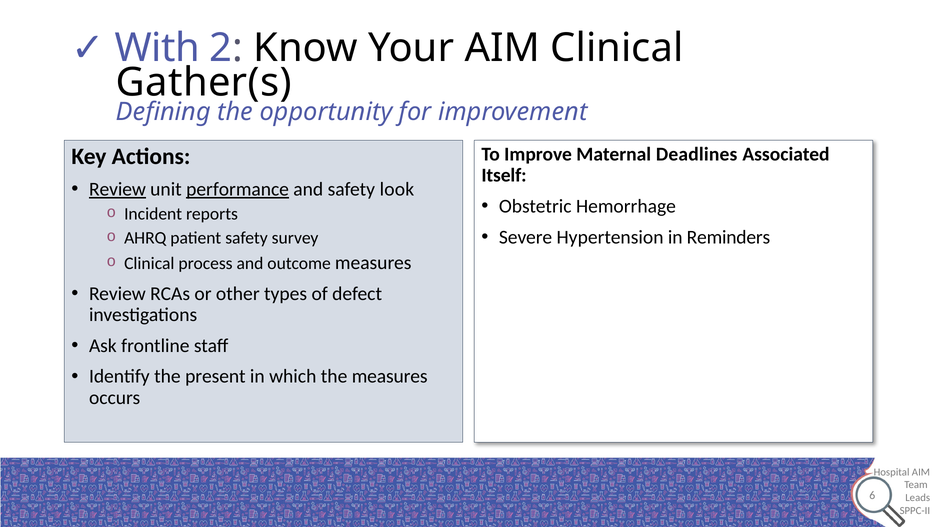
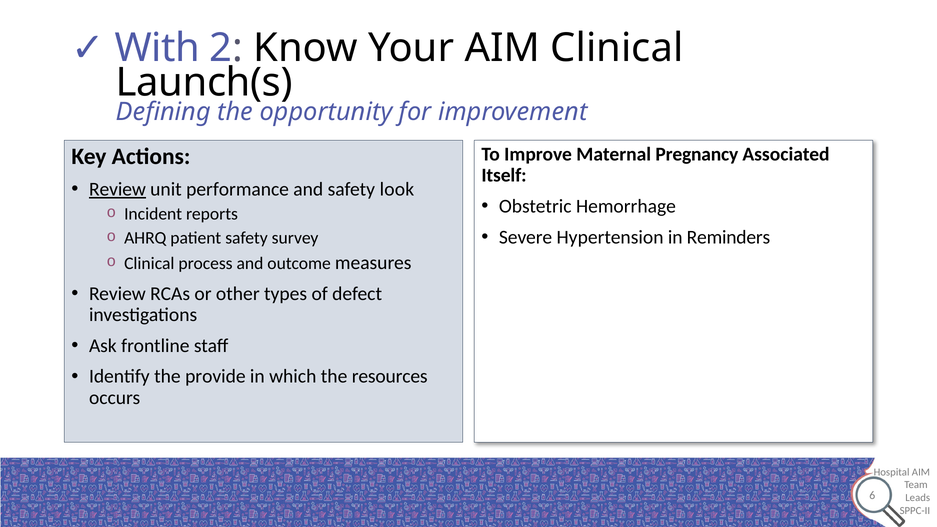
Gather(s: Gather(s -> Launch(s (204, 82)
Deadlines: Deadlines -> Pregnancy (697, 154)
performance underline: present -> none (238, 189)
present: present -> provide (215, 377)
the measures: measures -> resources (390, 377)
